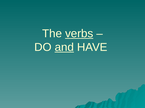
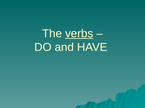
and underline: present -> none (64, 48)
